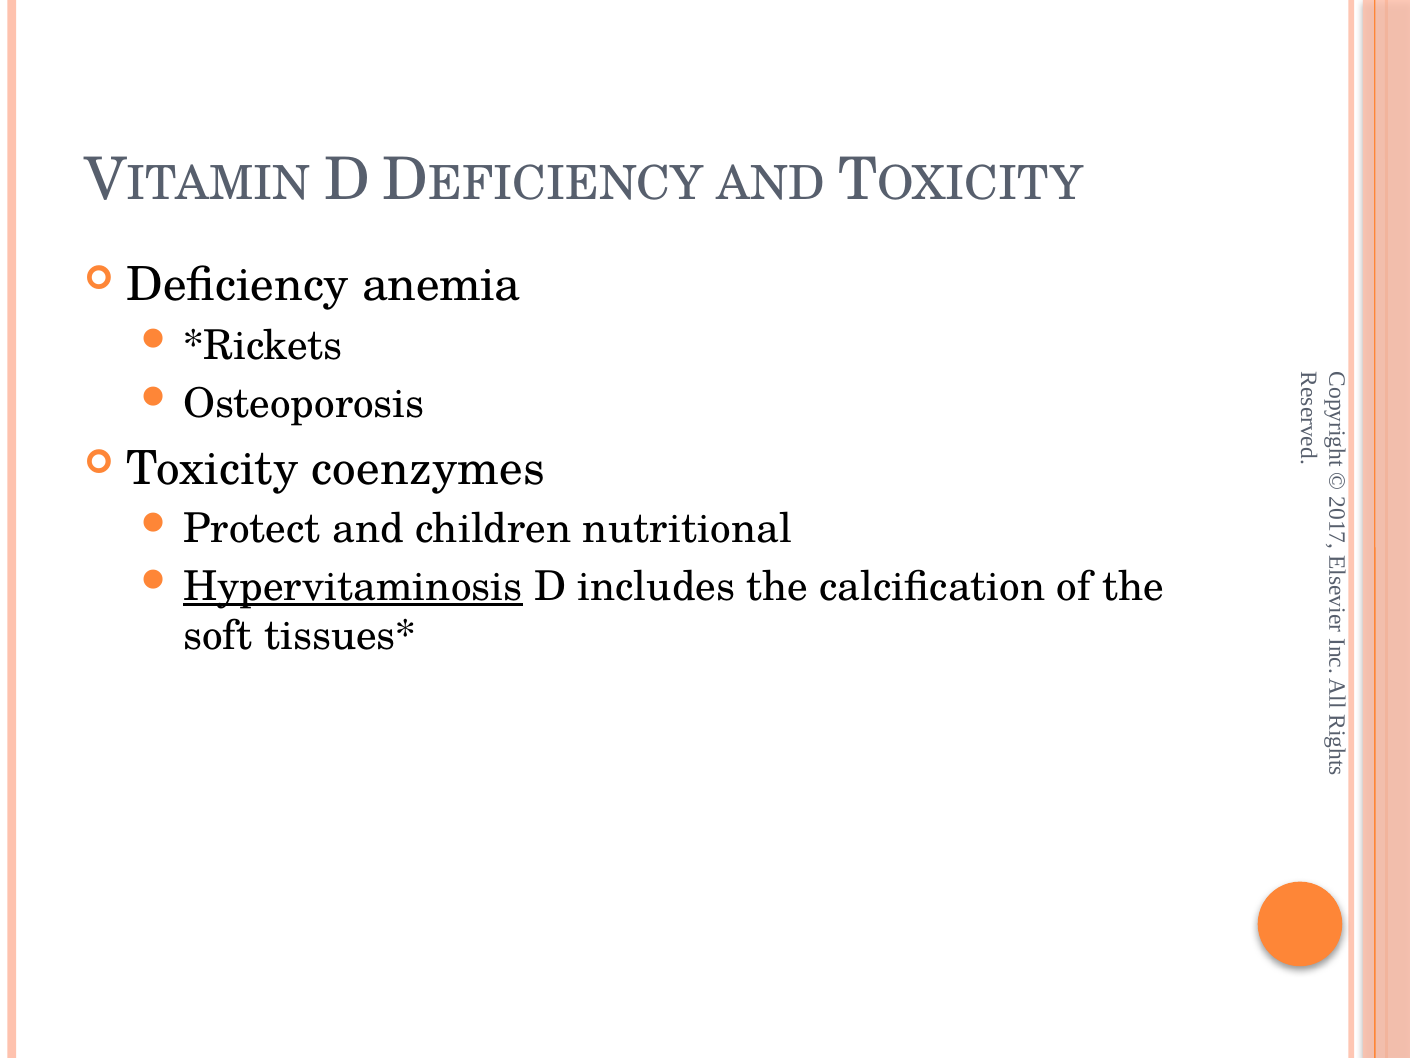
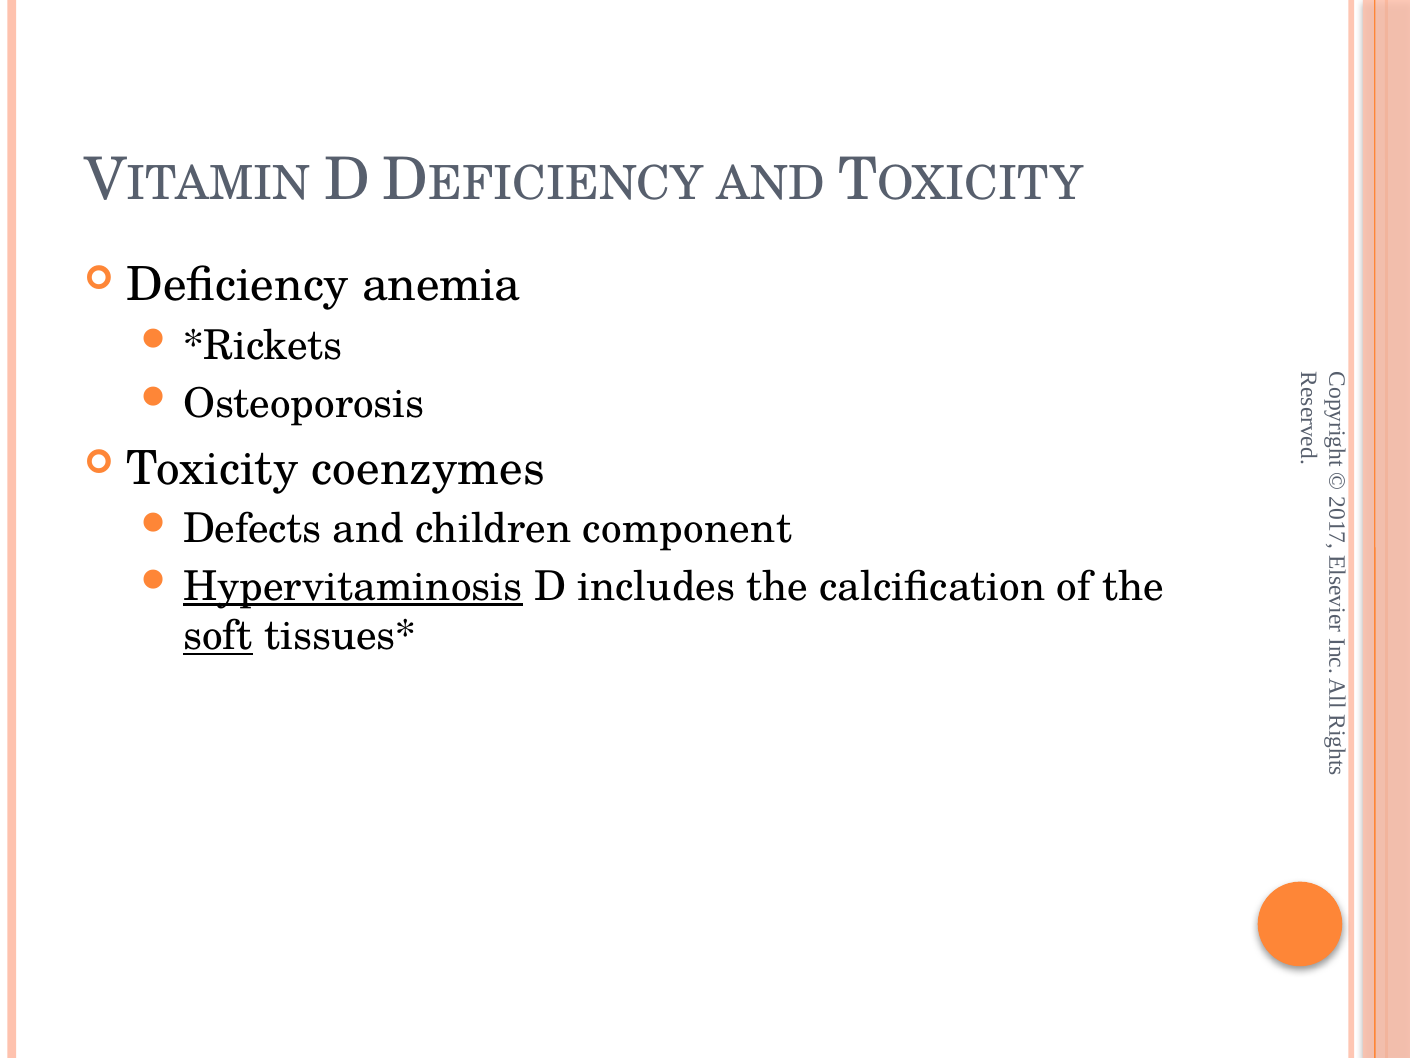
Protect: Protect -> Defects (252, 529)
nutritional: nutritional -> component (688, 529)
soft underline: none -> present (218, 636)
